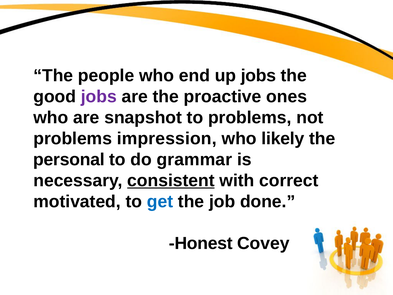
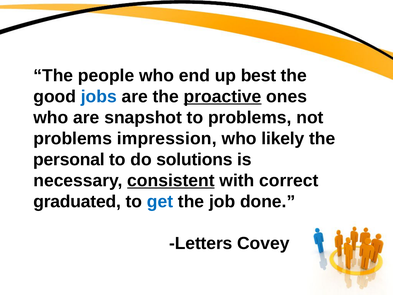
up jobs: jobs -> best (258, 76)
jobs colour: purple -> blue (99, 96)
proactive underline: none -> present (223, 96)
grammar: grammar -> solutions (194, 159)
motivated: motivated -> graduated (77, 201)
Honest: Honest -> Letters (201, 243)
